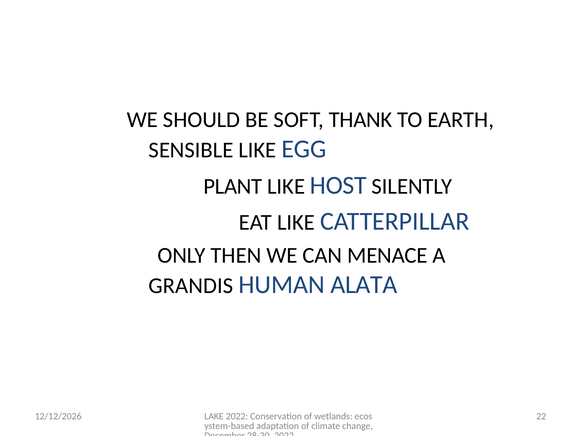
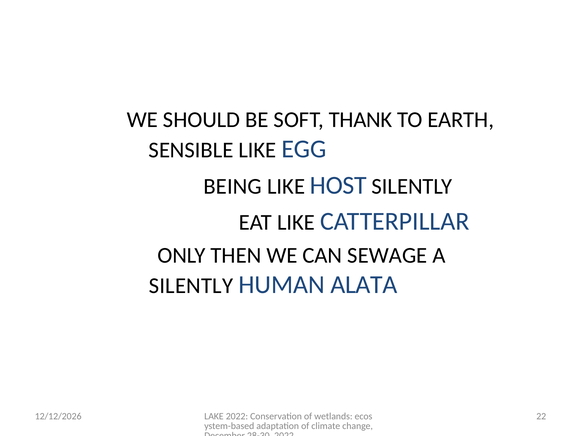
PLANT: PLANT -> BEING (233, 186)
MENACE: MENACE -> SEWAGE (387, 255)
GRANDIS: GRANDIS -> SILENTLY (191, 286)
